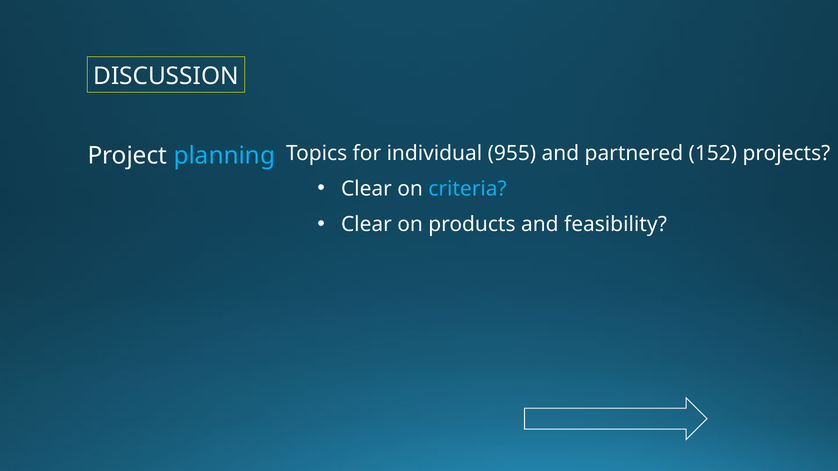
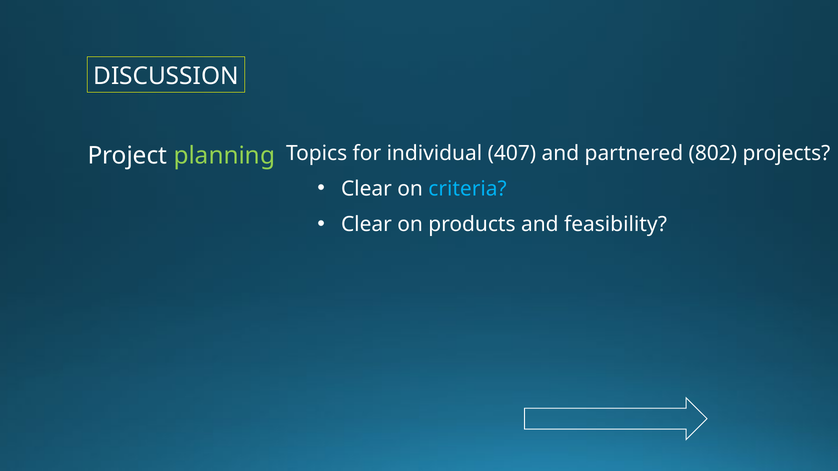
planning colour: light blue -> light green (224, 156)
955: 955 -> 407 (512, 153)
152: 152 -> 802 (713, 153)
